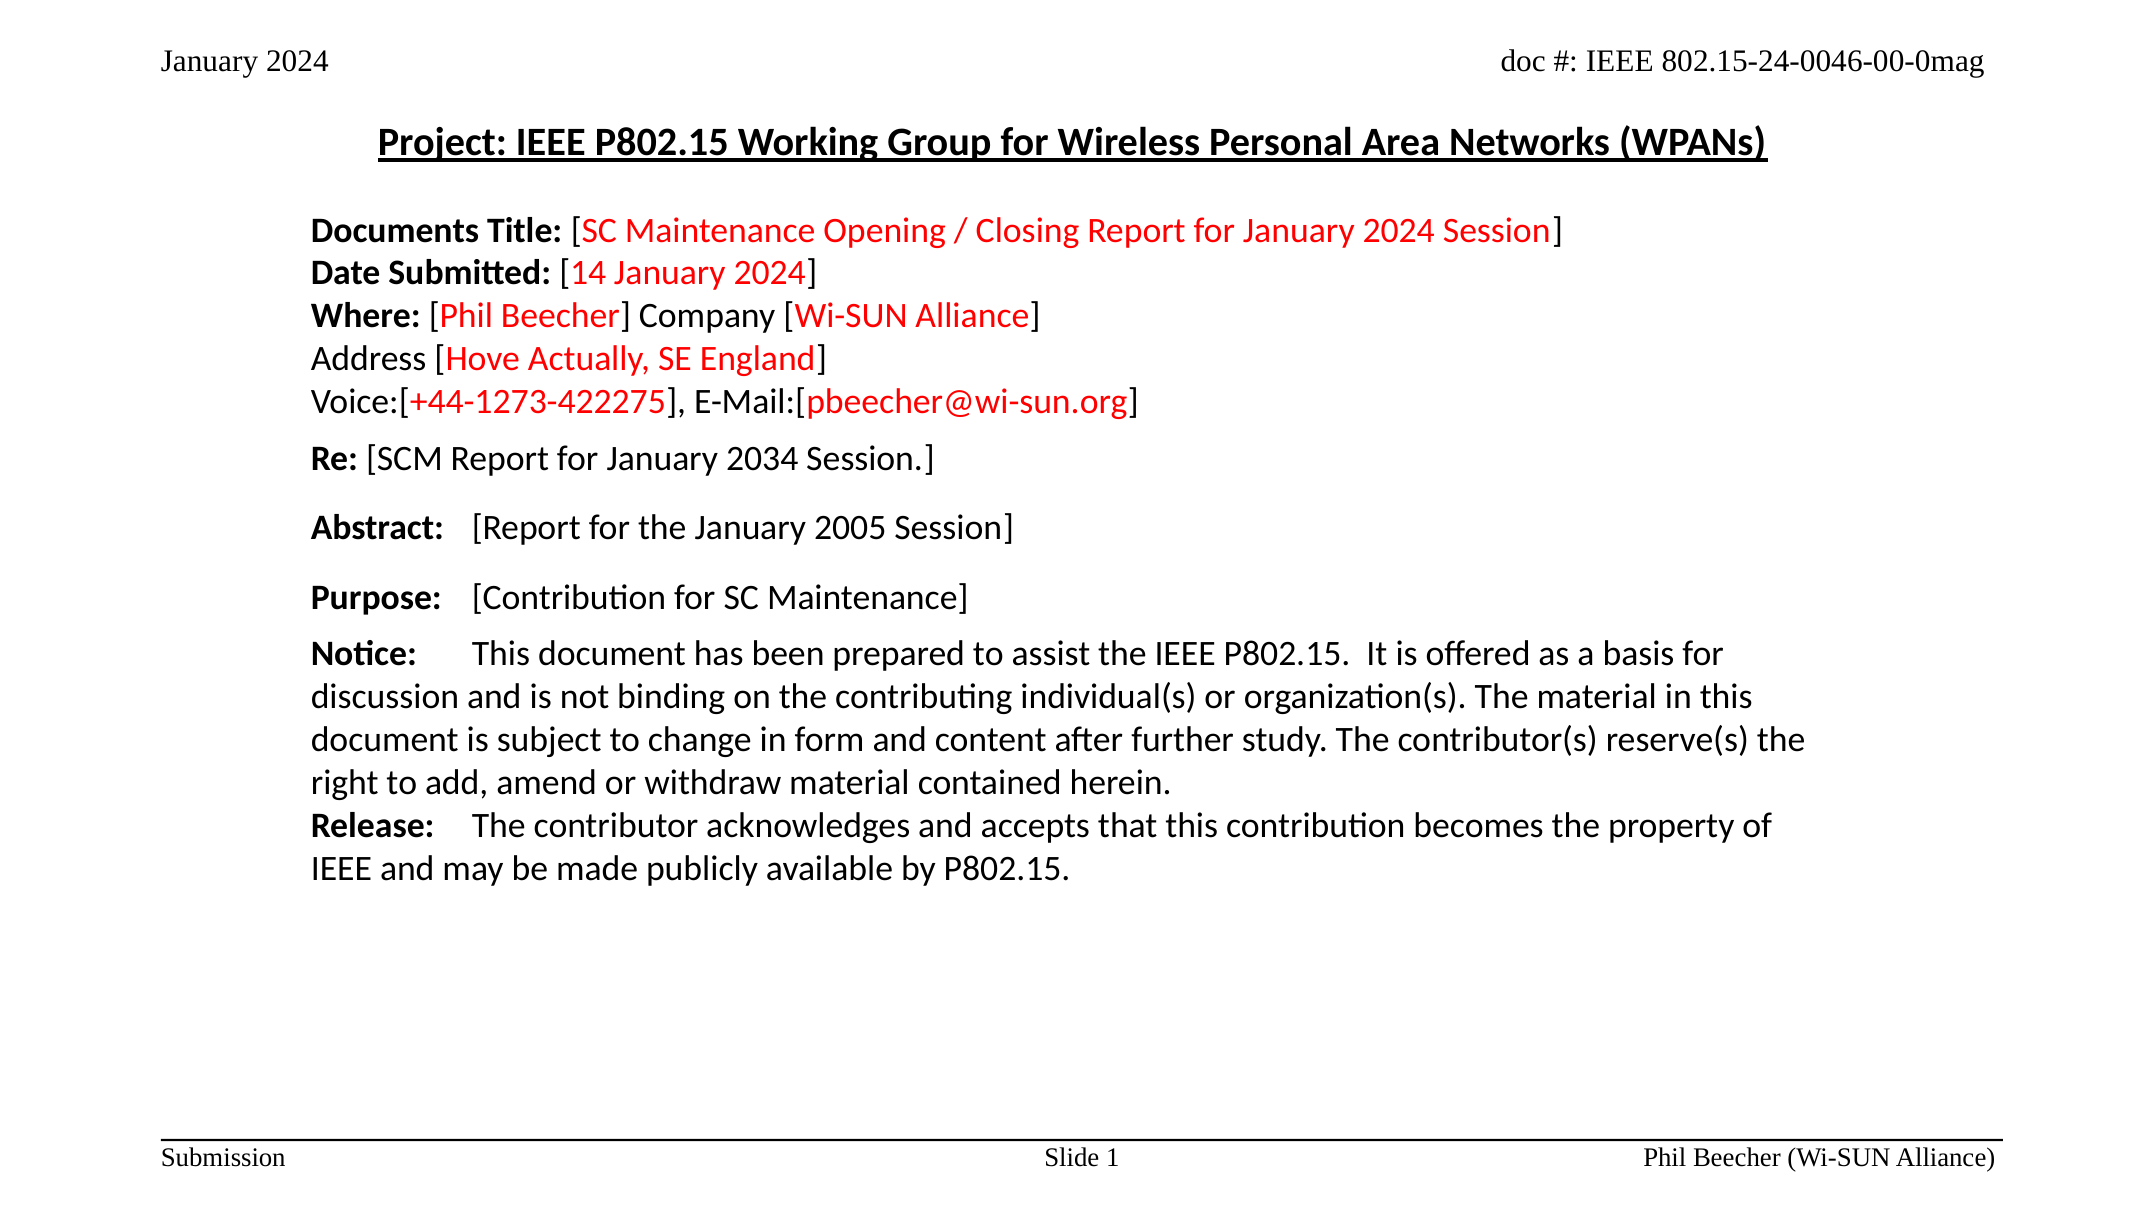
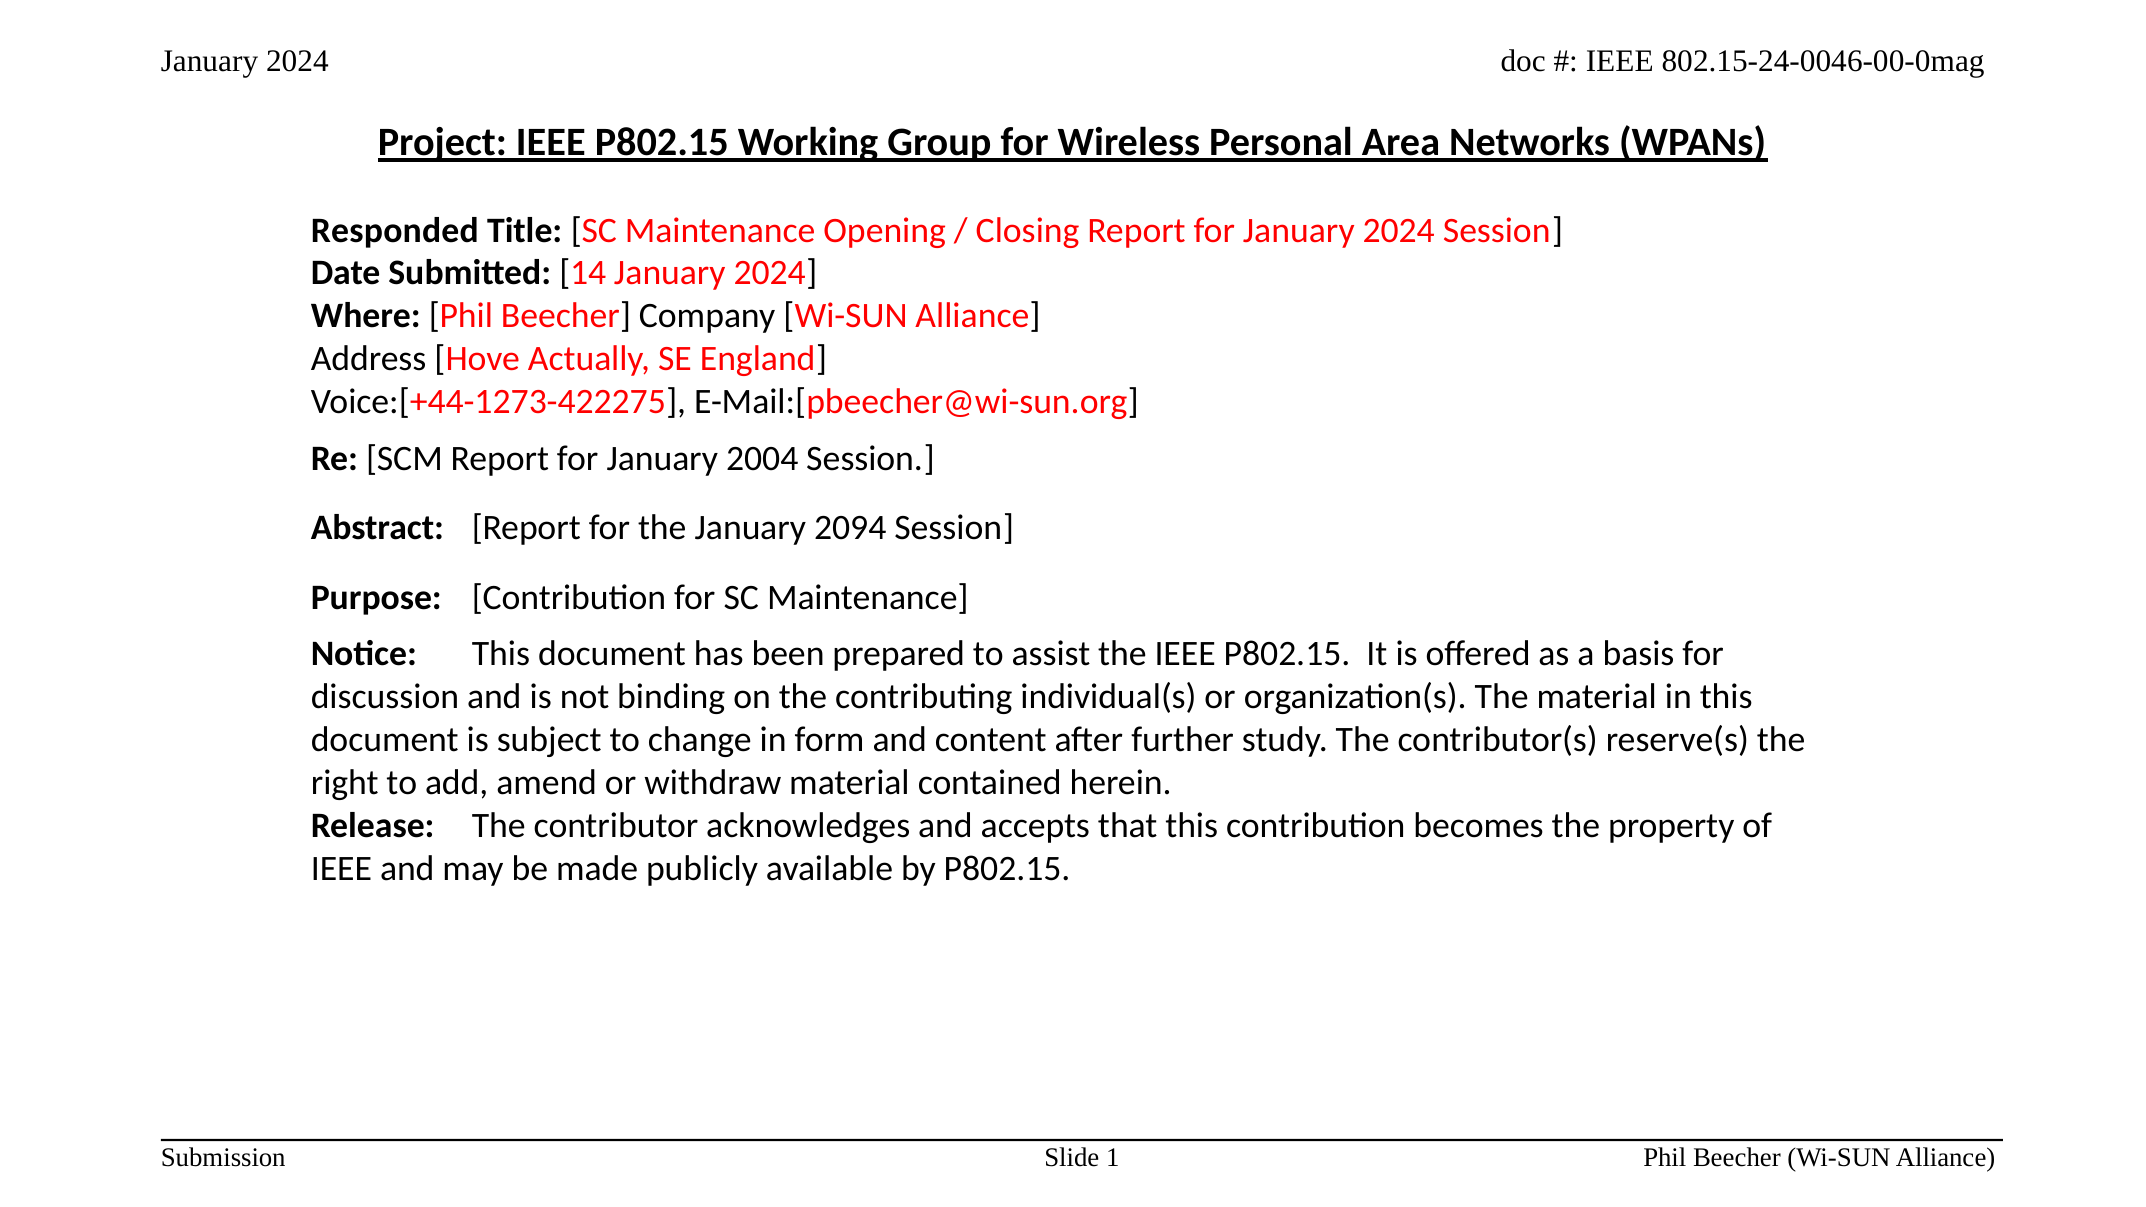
Documents: Documents -> Responded (395, 230)
2034: 2034 -> 2004 (762, 458)
2005: 2005 -> 2094 (850, 528)
